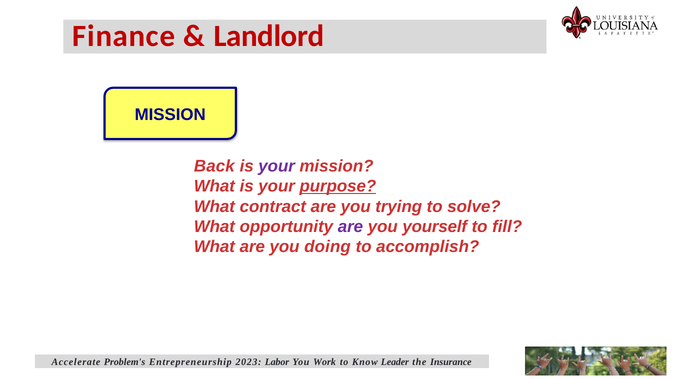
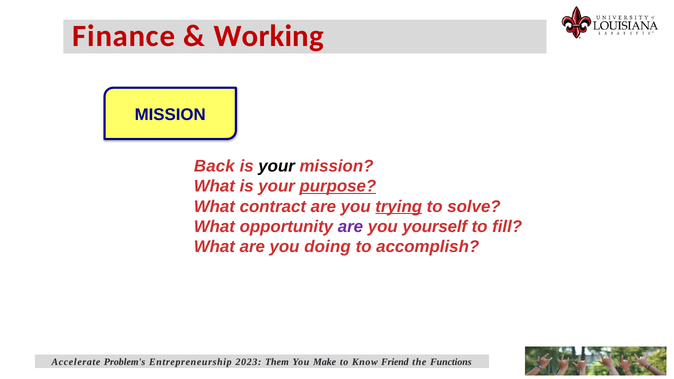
Landlord: Landlord -> Working (269, 36)
your colour: purple -> black (277, 166)
trying underline: none -> present (399, 207)
Labor: Labor -> Them (277, 362)
Work: Work -> Make (325, 362)
Leader: Leader -> Friend (395, 362)
Insurance: Insurance -> Functions (451, 362)
